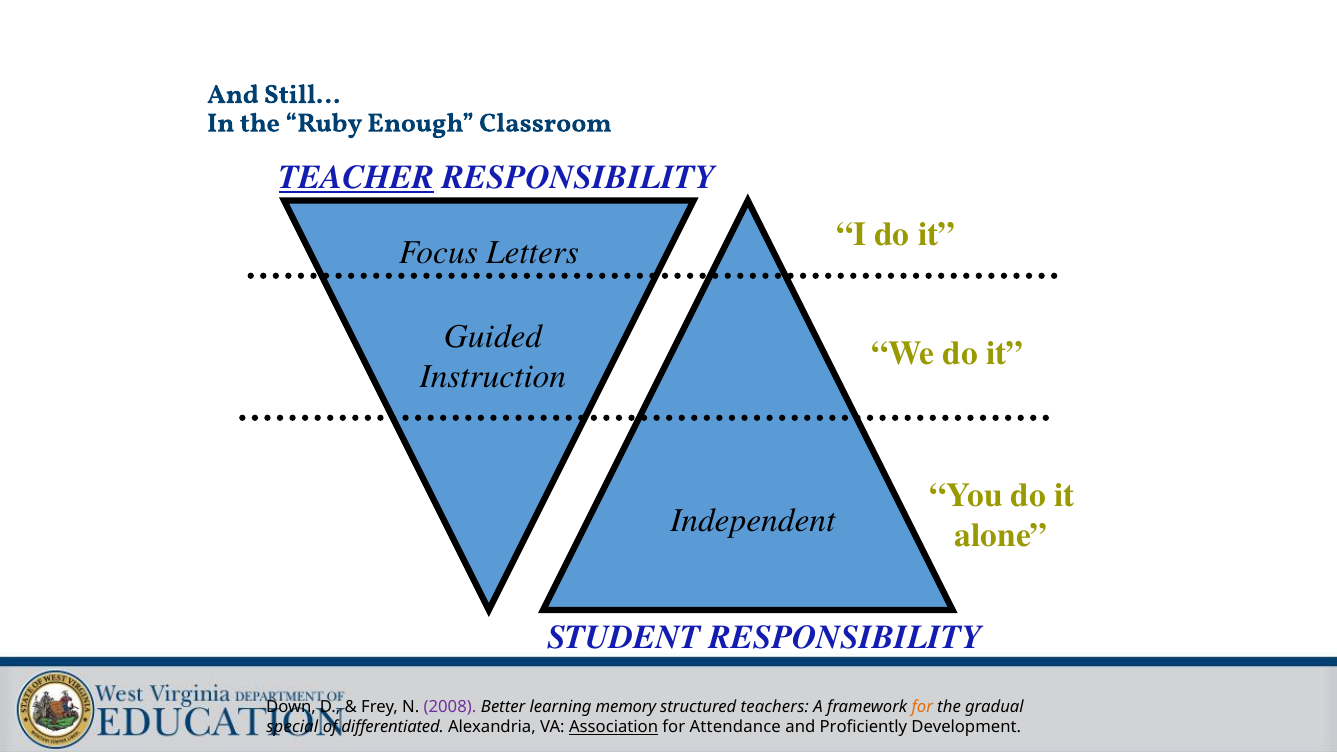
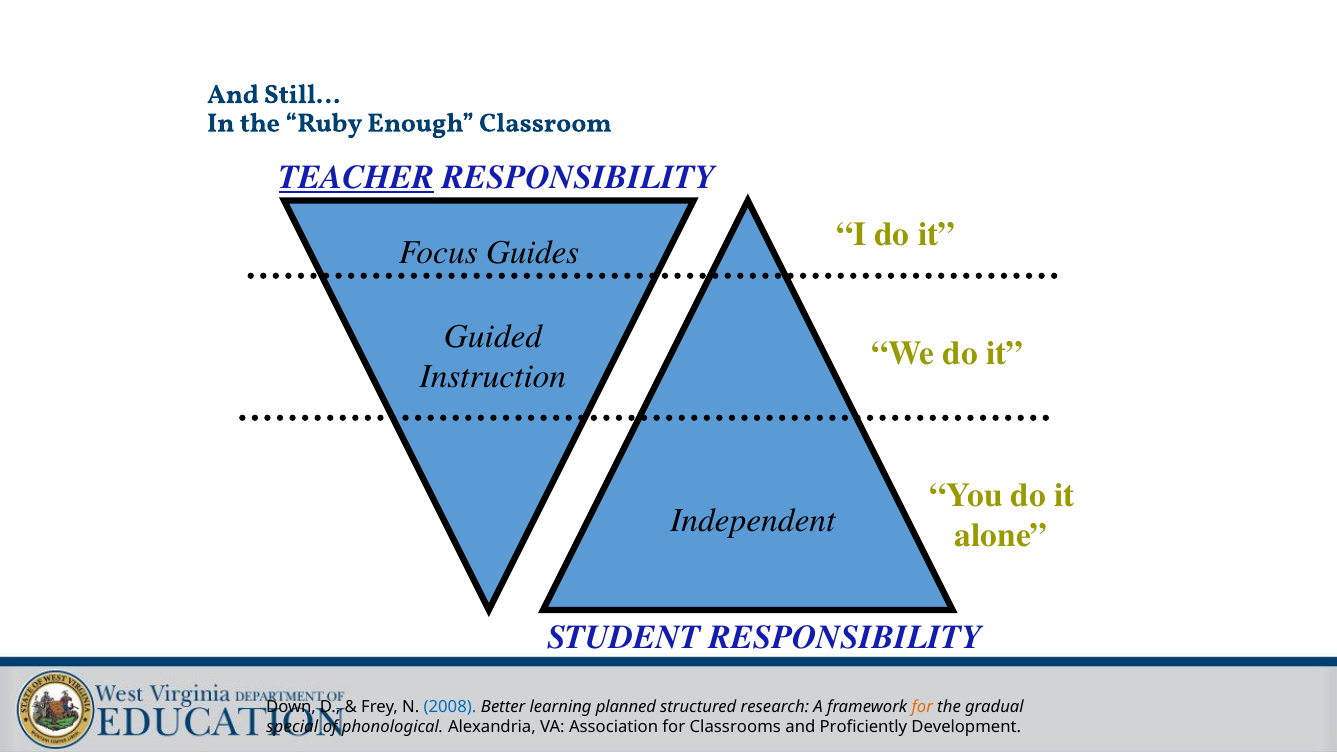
Letters: Letters -> Guides (533, 253)
2008 colour: purple -> blue (450, 707)
memory: memory -> planned (626, 707)
teachers: teachers -> research (775, 707)
differentiated: differentiated -> phonological (393, 727)
Association underline: present -> none (614, 727)
Attendance: Attendance -> Classrooms (735, 727)
